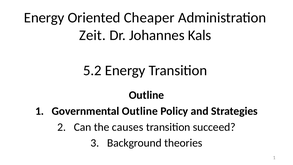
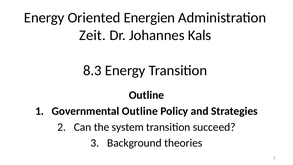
Cheaper: Cheaper -> Energien (149, 18)
5.2: 5.2 -> 8.3 (92, 70)
causes: causes -> system (128, 127)
